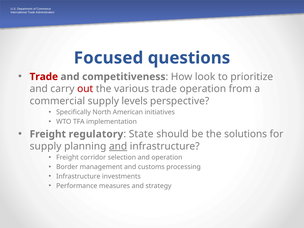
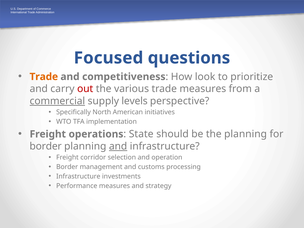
Trade colour: red -> orange (44, 77)
trade operation: operation -> measures (203, 89)
commercial underline: none -> present (57, 101)
regulatory: regulatory -> operations (96, 134)
the solutions: solutions -> planning (246, 134)
supply: supply -> border (46, 146)
